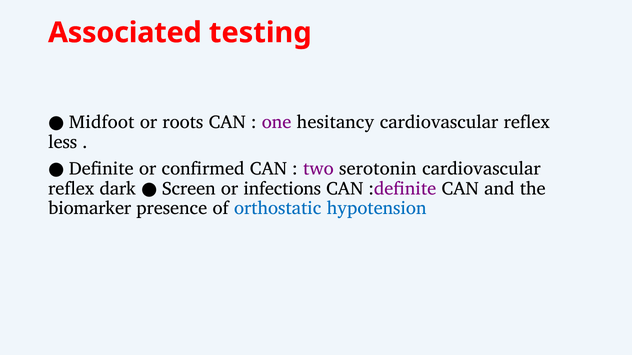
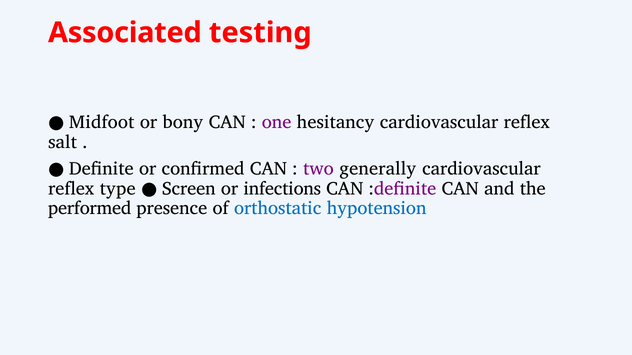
roots: roots -> bony (183, 122)
less: less -> salt (63, 142)
serotonin: serotonin -> generally (378, 169)
dark: dark -> type (118, 189)
biomarker: biomarker -> performed (90, 209)
